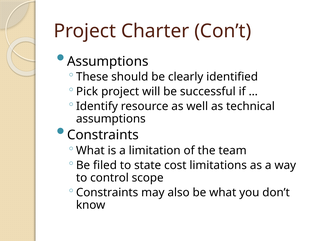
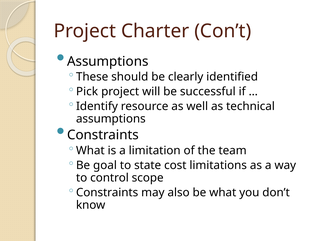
filed: filed -> goal (105, 165)
